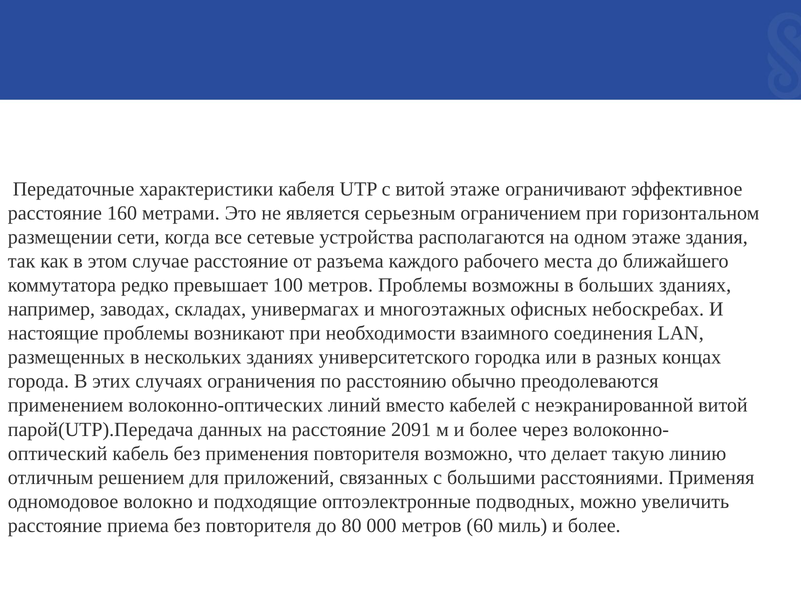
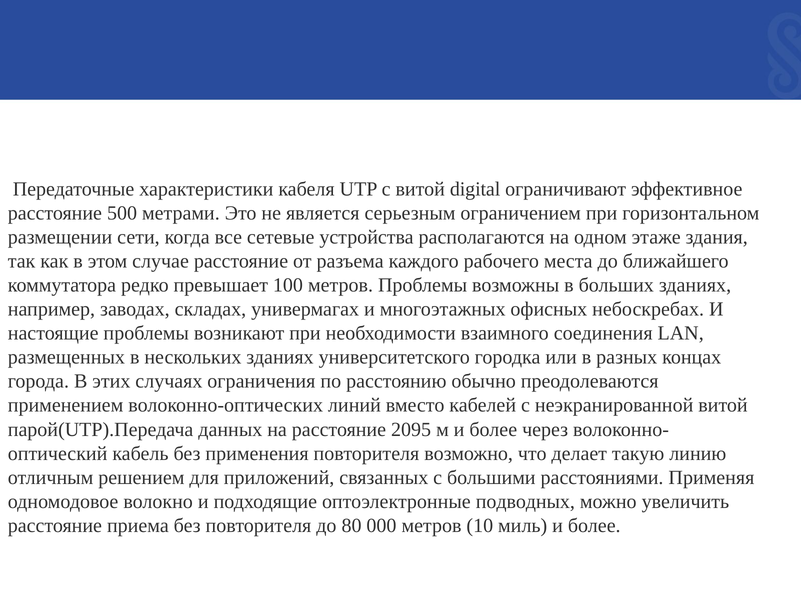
витой этаже: этаже -> digital (475, 189)
160: 160 -> 500 (122, 213)
2091: 2091 -> 2095 (411, 429)
60: 60 -> 10 (480, 525)
